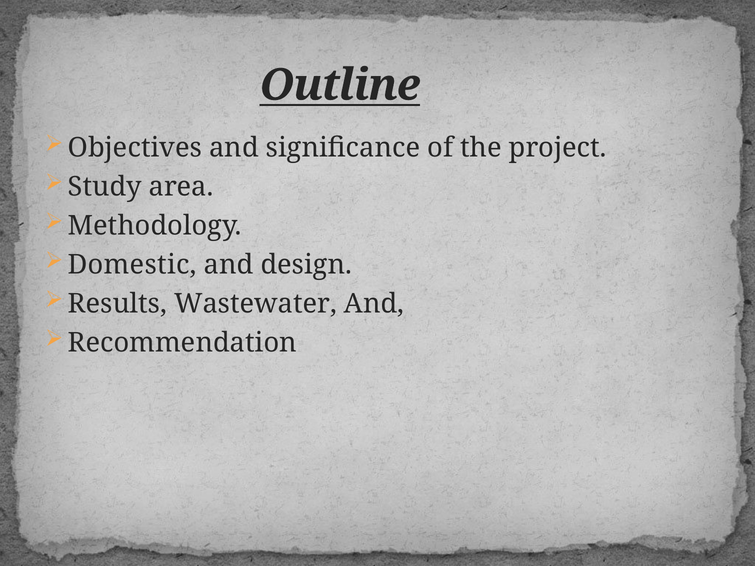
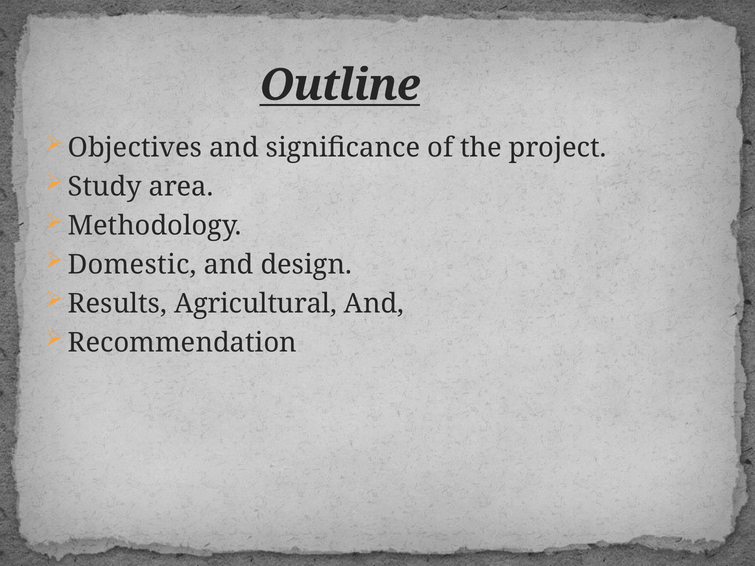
Wastewater: Wastewater -> Agricultural (256, 304)
